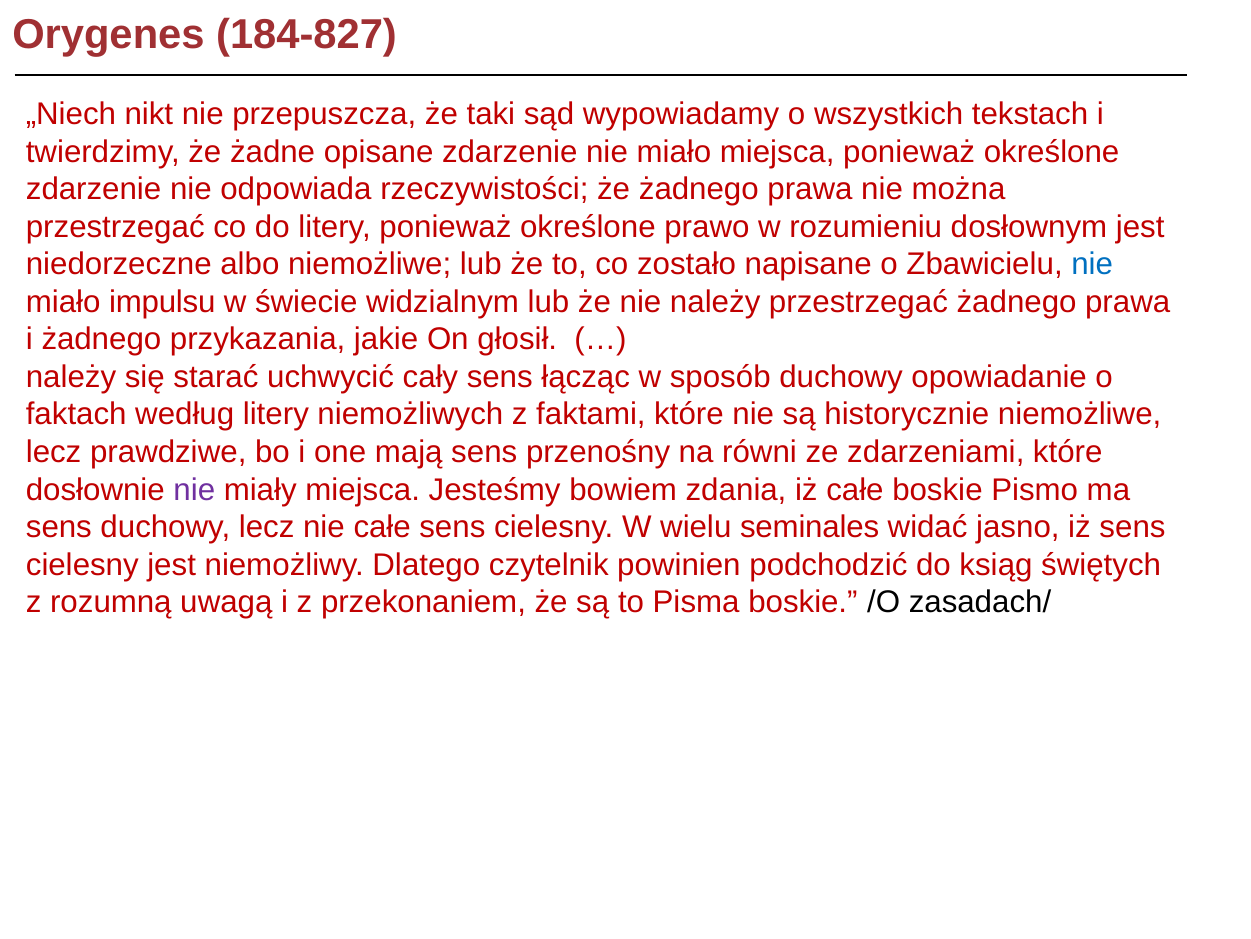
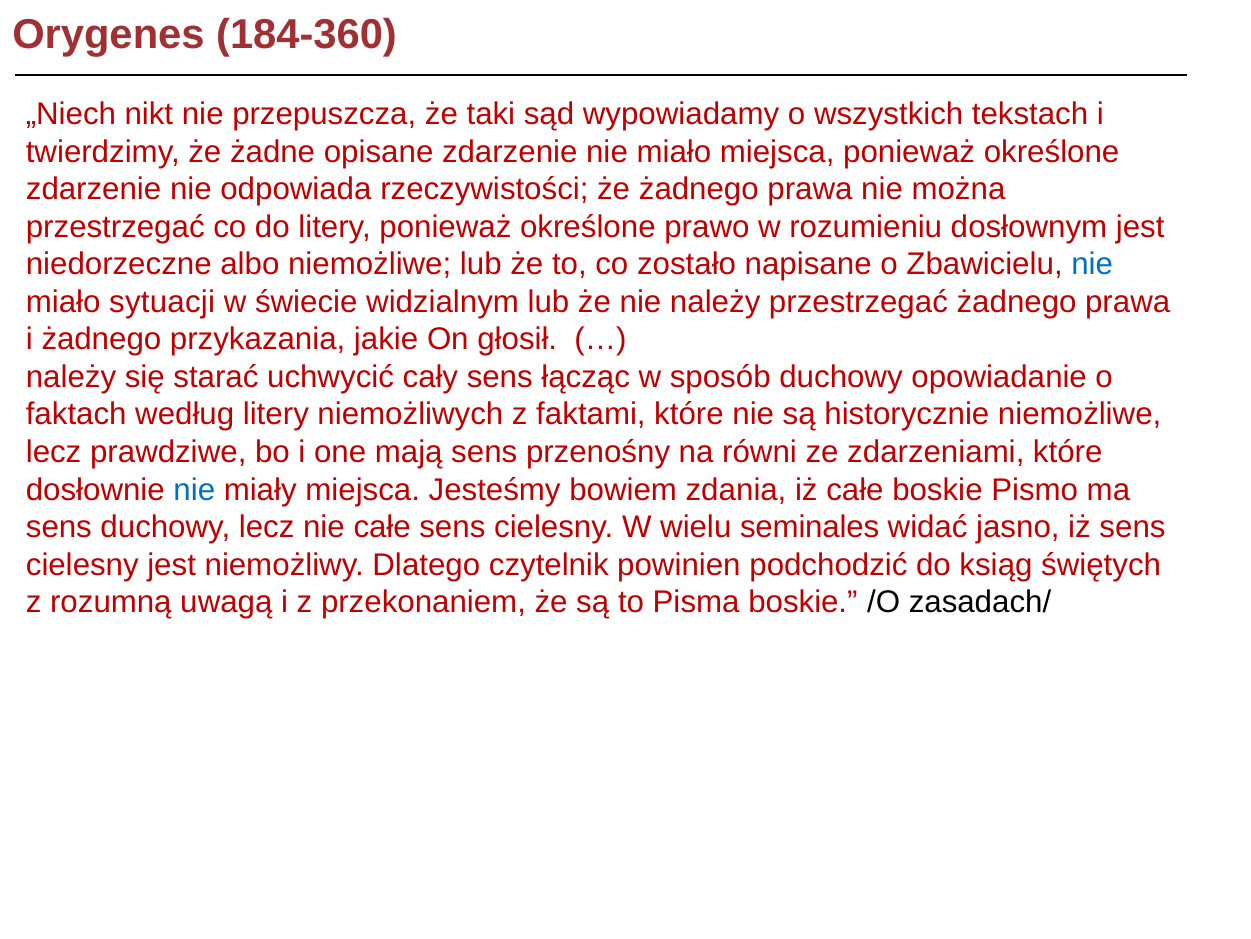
184-827: 184-827 -> 184-360 (306, 34)
impulsu: impulsu -> sytuacji (162, 302)
nie colour: purple -> blue (194, 489)
